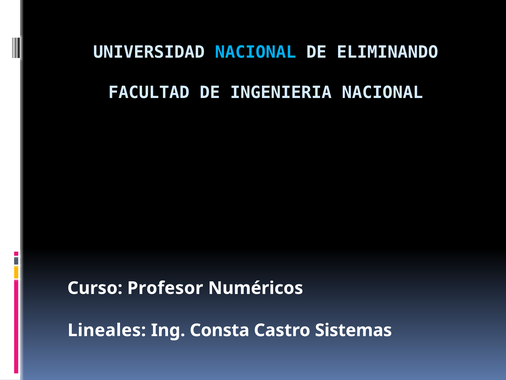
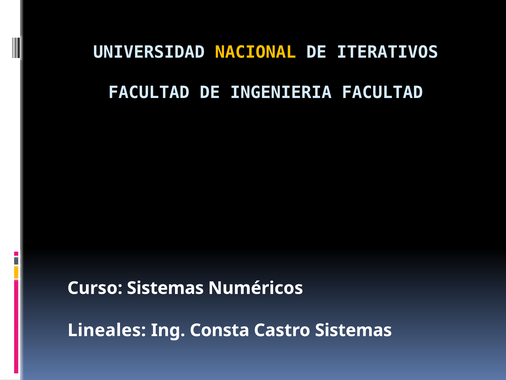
NACIONAL colour: light blue -> yellow (256, 52)
ELIMINANDO: ELIMINANDO -> ITERATIVOS (388, 52)
INGENIERIA NACIONAL: NACIONAL -> FACULTAD (382, 93)
Curso Profesor: Profesor -> Sistemas (165, 288)
